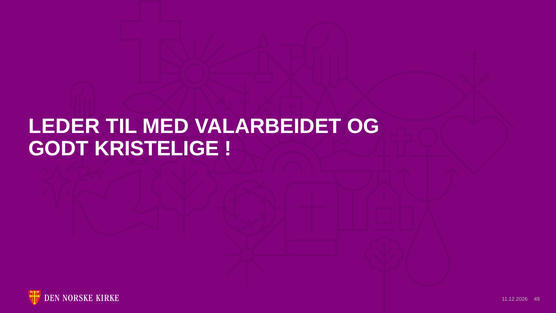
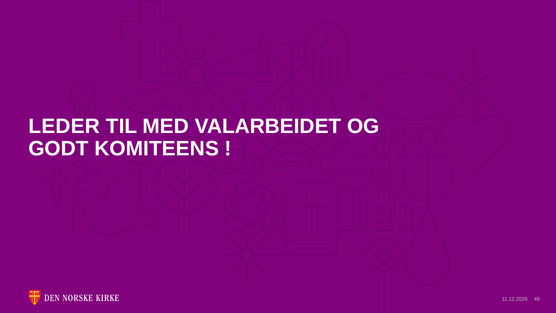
KRISTELIGE: KRISTELIGE -> KOMITEENS (157, 149)
